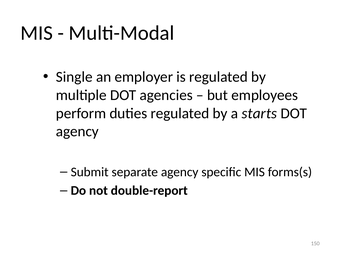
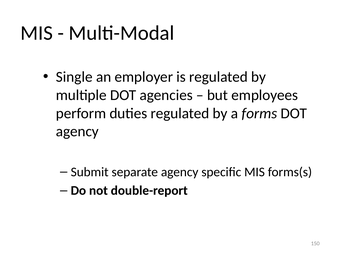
starts: starts -> forms (259, 113)
